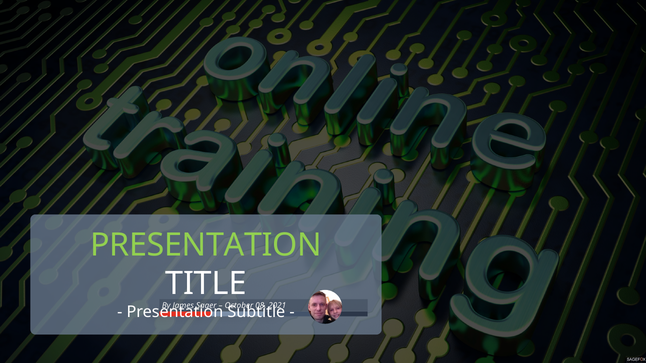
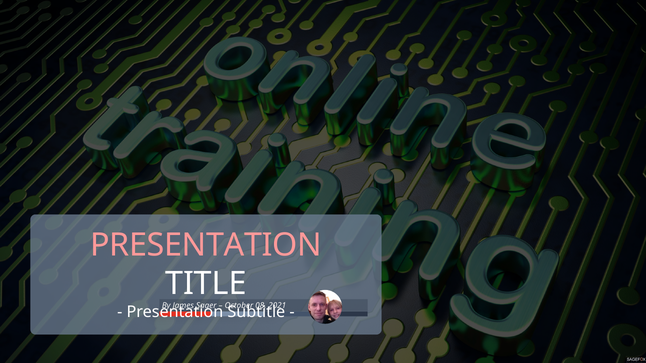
PRESENTATION colour: light green -> pink (206, 245)
